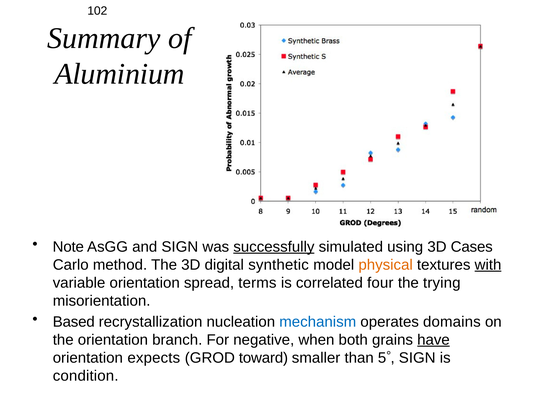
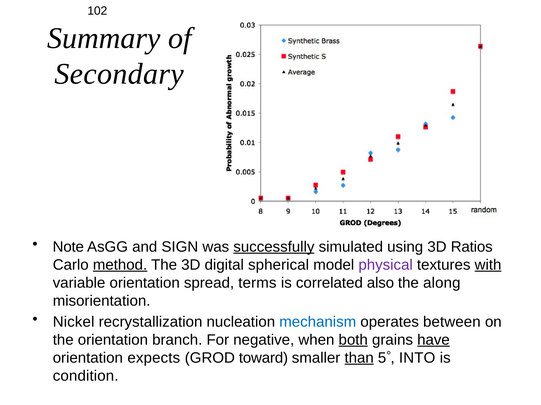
Aluminium: Aluminium -> Secondary (119, 74)
Cases: Cases -> Ratios (472, 247)
method underline: none -> present (120, 265)
synthetic: synthetic -> spherical (279, 265)
physical colour: orange -> purple (386, 265)
four: four -> also (380, 283)
trying: trying -> along (442, 283)
Based: Based -> Nickel (74, 322)
domains: domains -> between (452, 322)
both underline: none -> present (353, 340)
than underline: none -> present (359, 358)
SIGN: SIGN -> INTO (417, 358)
